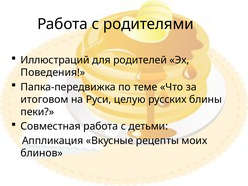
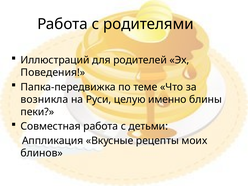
итоговом: итоговом -> возникла (44, 99)
русских: русских -> именно (167, 99)
